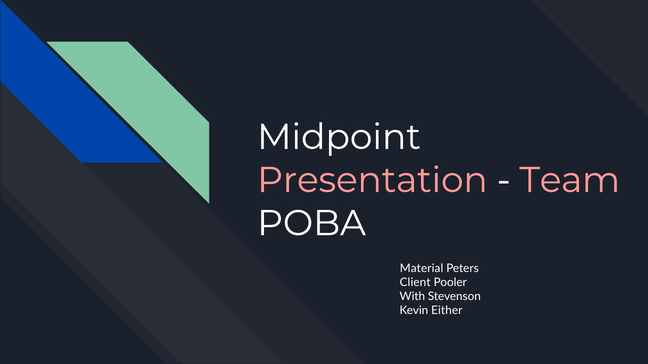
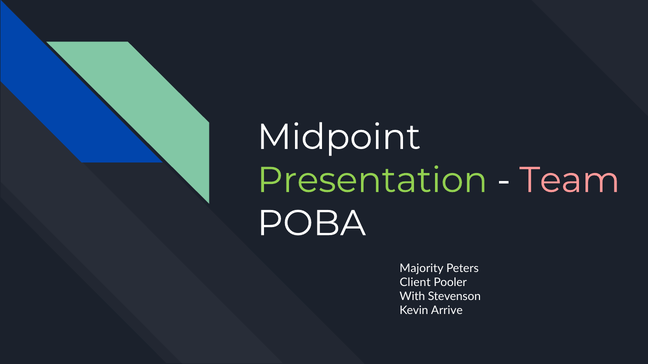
Presentation colour: pink -> light green (372, 180)
Material: Material -> Majority (422, 269)
Either: Either -> Arrive (447, 311)
